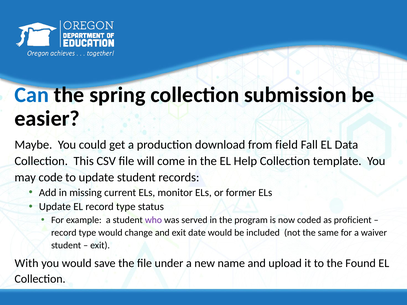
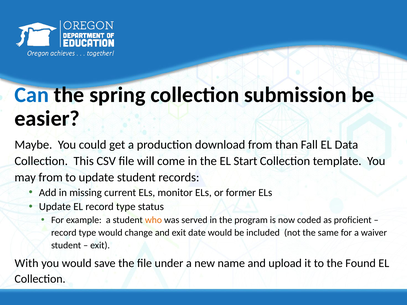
field: field -> than (287, 145)
Help: Help -> Start (245, 161)
may code: code -> from (51, 178)
who colour: purple -> orange (153, 220)
